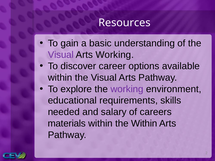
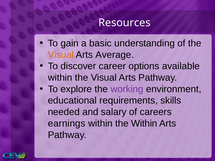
Visual colour: purple -> orange (61, 55)
Arts Working: Working -> Average (115, 55)
materials: materials -> earnings (67, 124)
